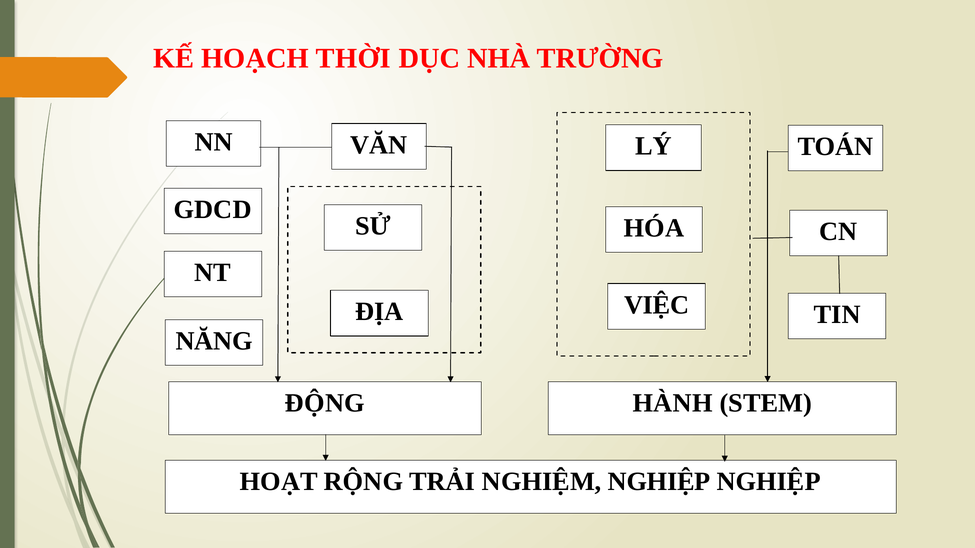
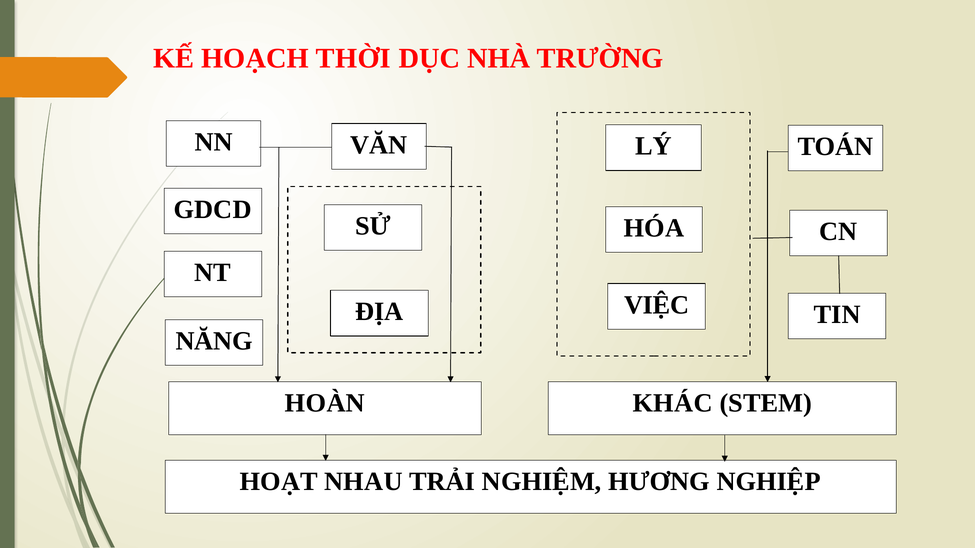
ĐỘNG: ĐỘNG -> HOÀN (325, 403)
HÀNH: HÀNH -> KHÁC (673, 403)
RỘNG: RỘNG -> NHAU (363, 482)
NGHIỆM NGHIỆP: NGHIỆP -> HƯƠNG (659, 482)
